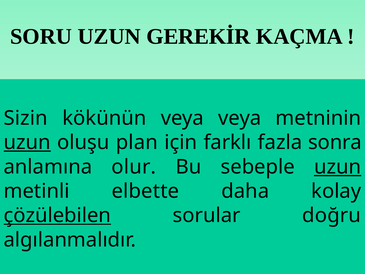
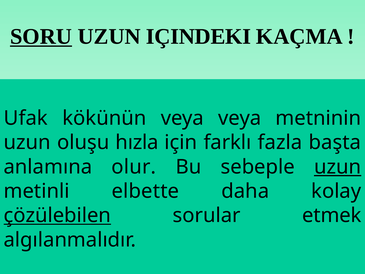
SORU underline: none -> present (41, 37)
GEREKİR: GEREKİR -> IÇINDEKI (198, 37)
Sizin: Sizin -> Ufak (26, 118)
uzun underline: present -> none (27, 142)
plan: plan -> hızla (137, 142)
sonra: sonra -> başta (335, 142)
doğru: doğru -> etmek (332, 215)
